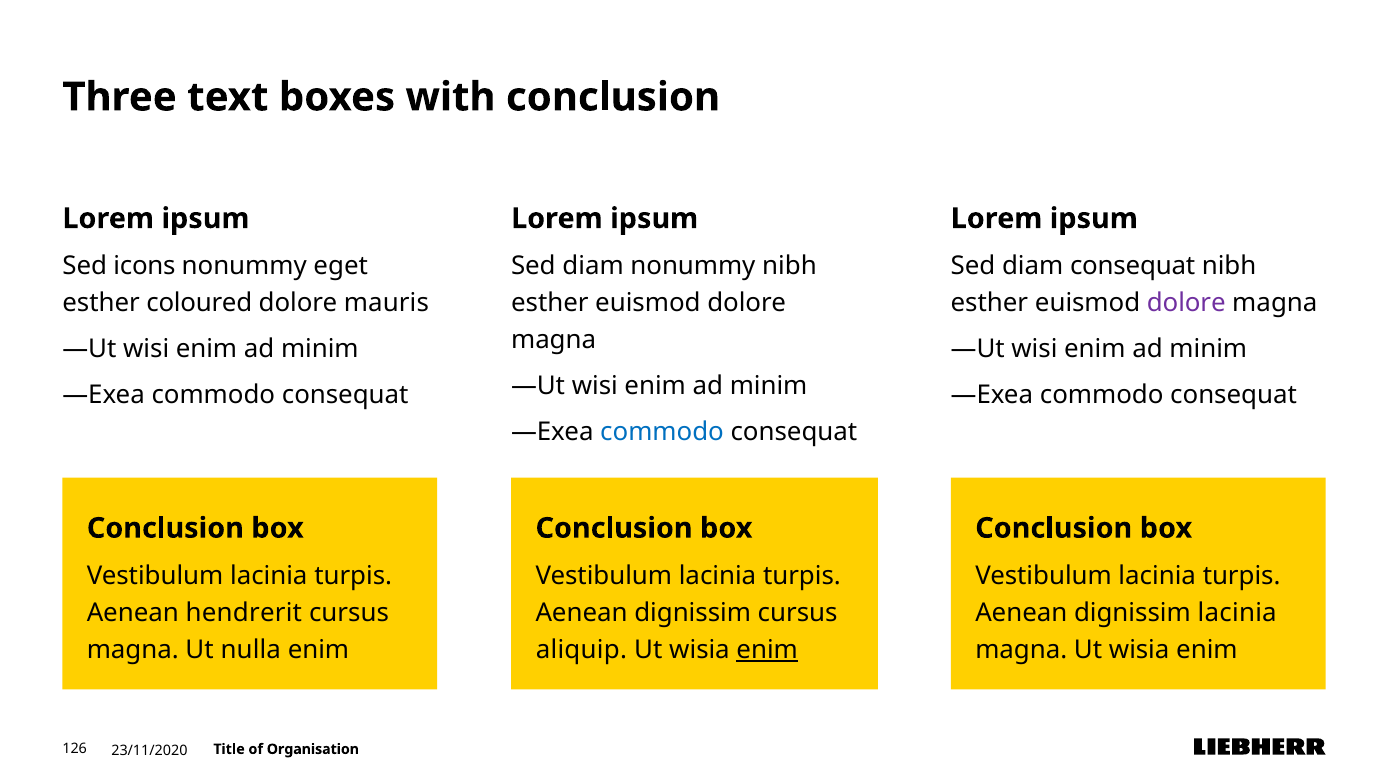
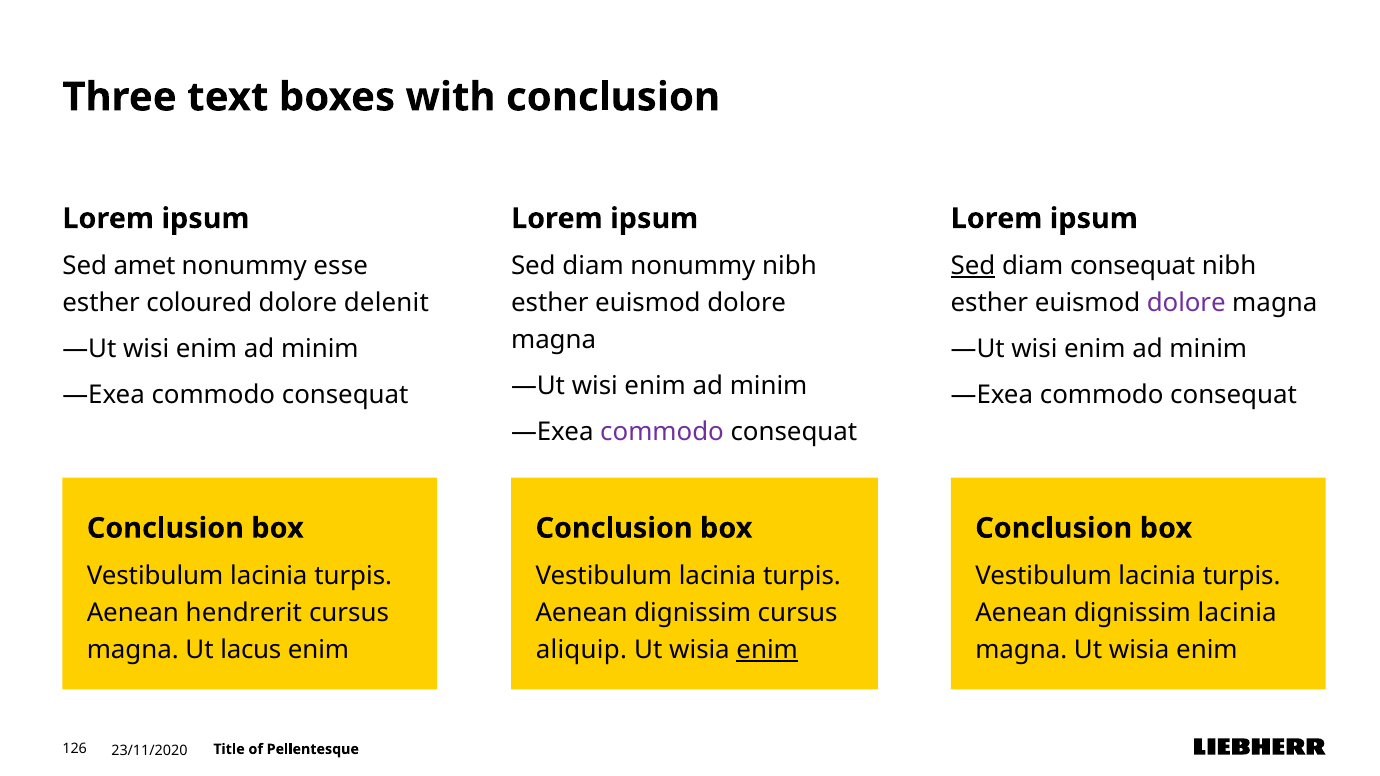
icons: icons -> amet (145, 266)
eget: eget -> esse (341, 266)
Sed underline: none -> present (973, 266)
mauris: mauris -> delenit (386, 303)
commodo colour: blue -> purple (662, 432)
nulla: nulla -> lacus (251, 650)
Organisation: Organisation -> Pellentesque (313, 749)
